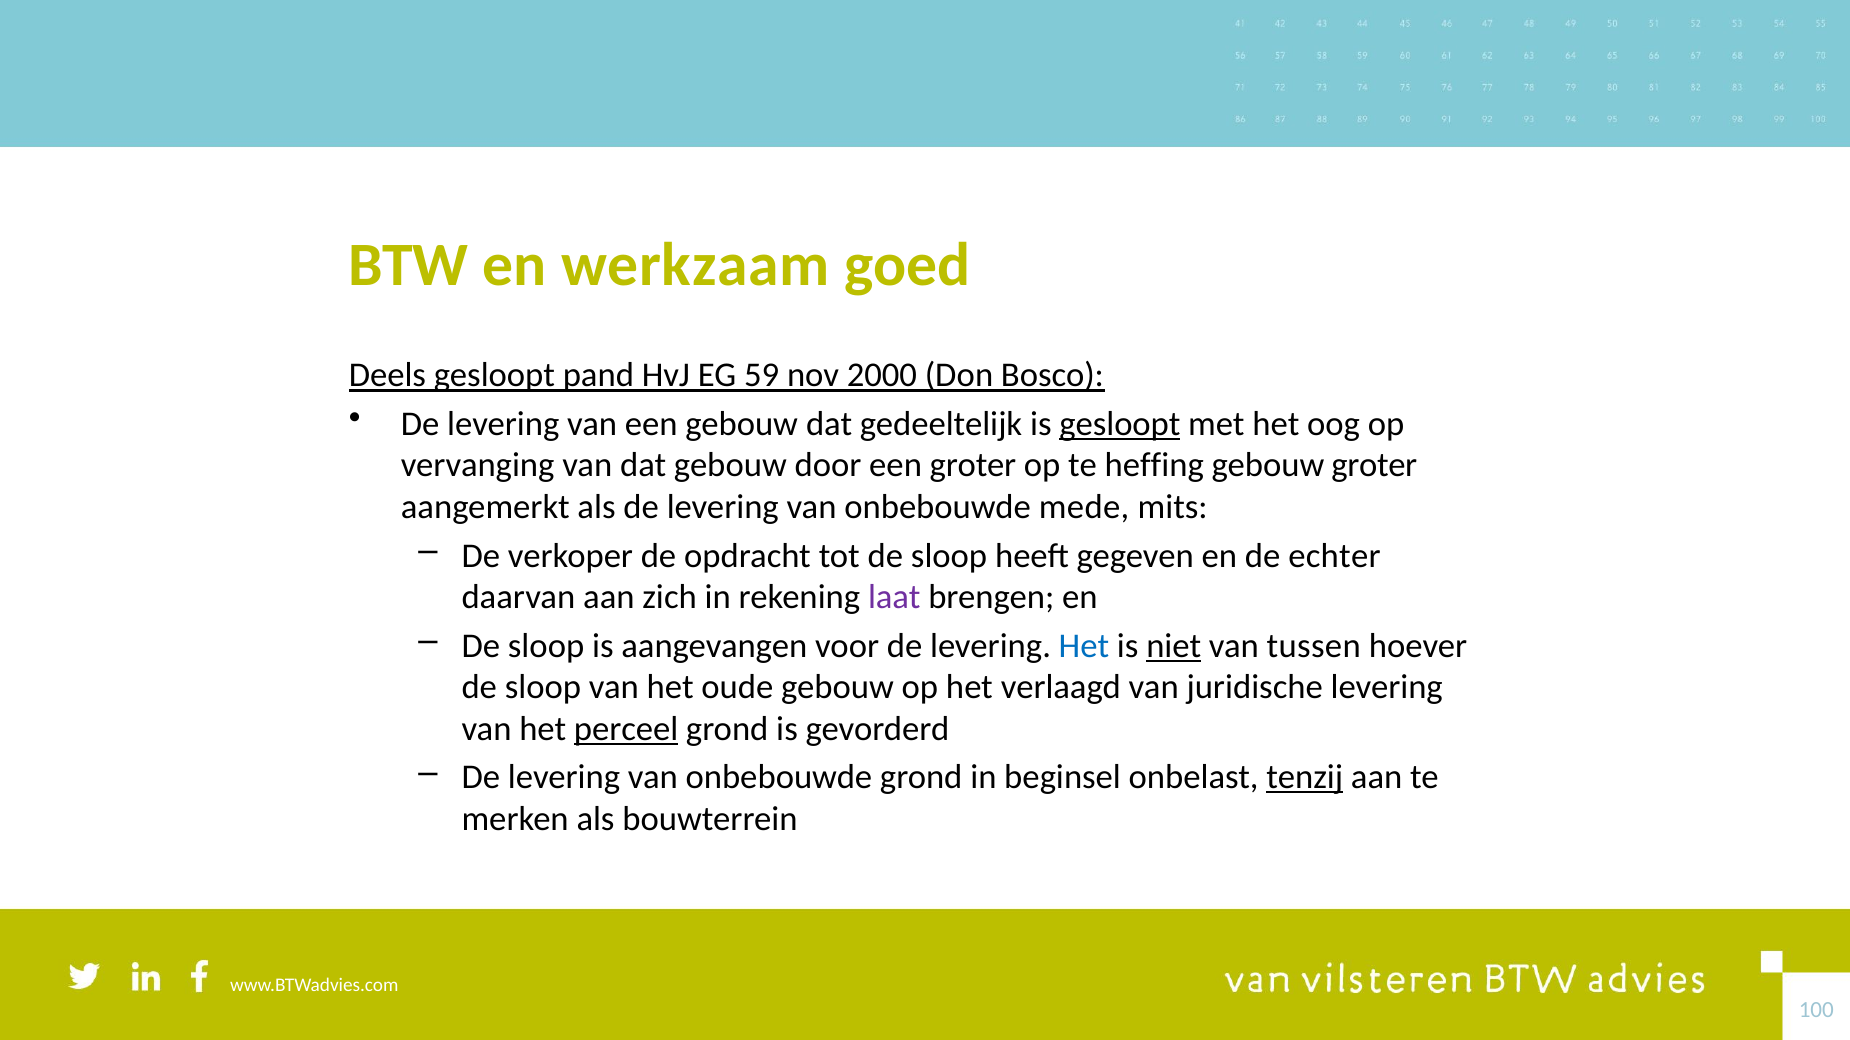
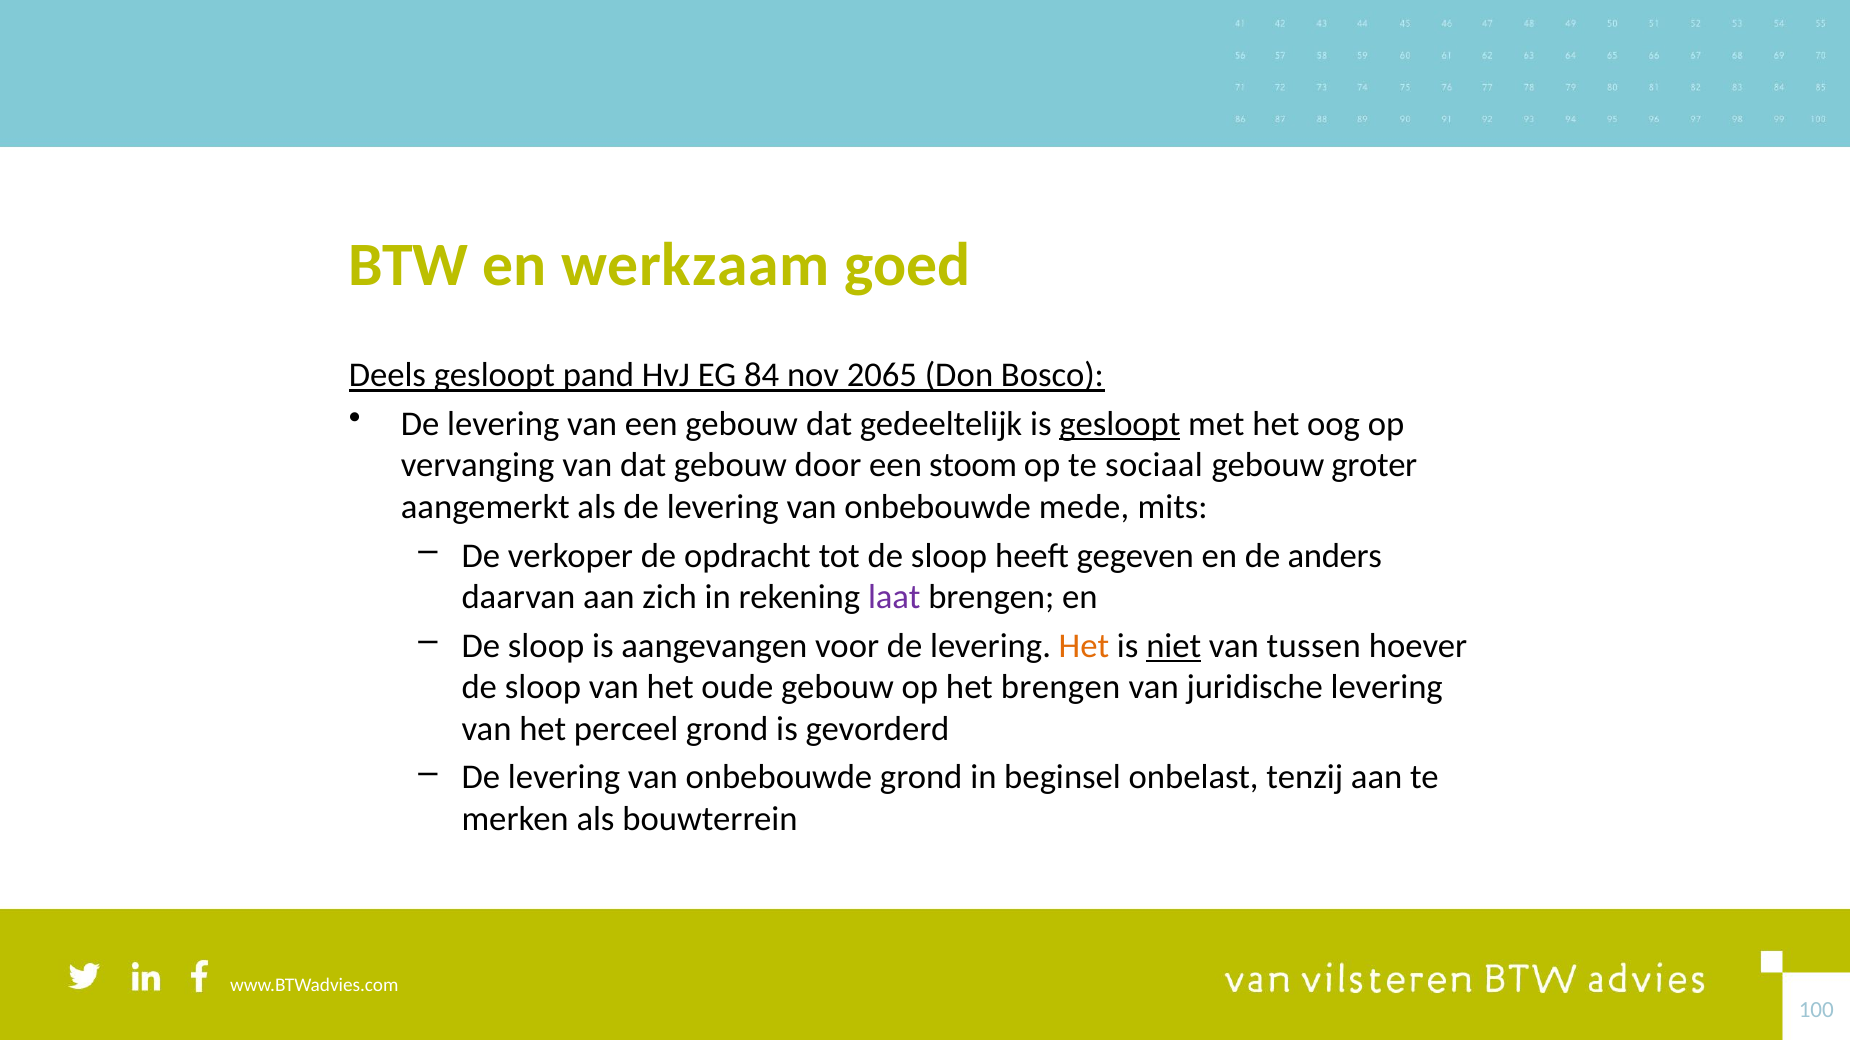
59: 59 -> 84 (762, 376)
2000: 2000 -> 2065 (882, 376)
een groter: groter -> stoom (973, 466)
heffing: heffing -> sociaal (1154, 466)
echter: echter -> anders (1335, 556)
Het colour: blue -> orange (1084, 646)
het verlaagd: verlaagd -> brengen (1061, 688)
perceel underline: present -> none (626, 729)
tenzij underline: present -> none (1305, 778)
